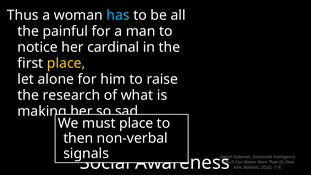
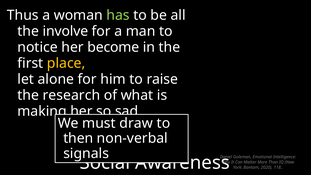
has colour: light blue -> light green (118, 15)
painful: painful -> involve (65, 31)
cardinal: cardinal -> become (113, 47)
must place: place -> draw (136, 123)
